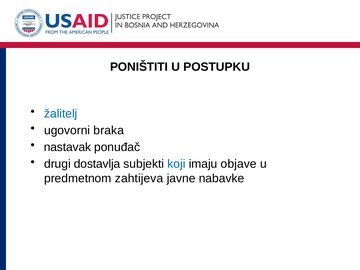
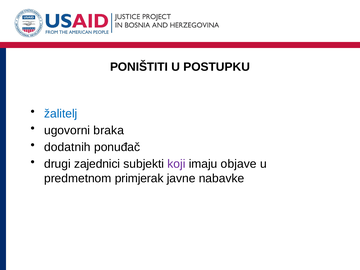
nastavak: nastavak -> dodatnih (67, 147)
dostavlja: dostavlja -> zajednici (97, 164)
koji colour: blue -> purple (176, 164)
zahtijeva: zahtijeva -> primjerak (139, 178)
